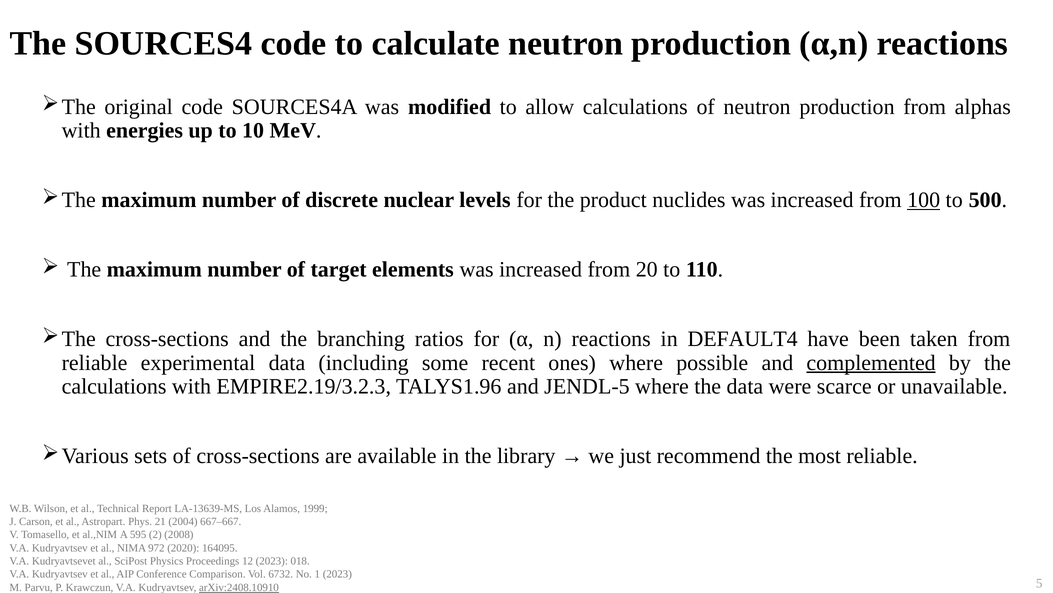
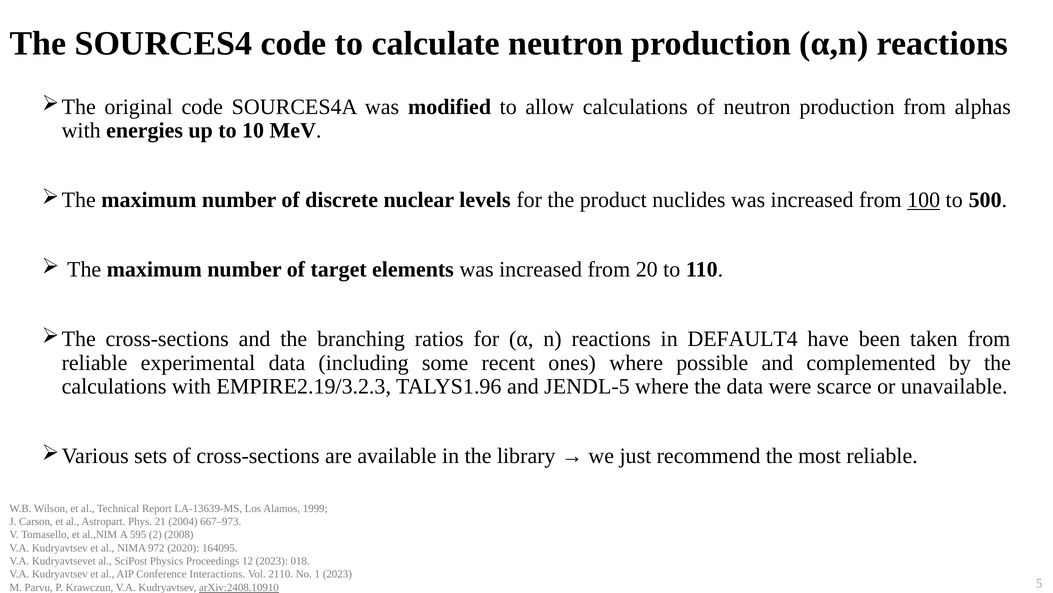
complemented underline: present -> none (871, 362)
667–667: 667–667 -> 667–973 (221, 521)
Comparison: Comparison -> Interactions (217, 574)
6732: 6732 -> 2110 (281, 574)
